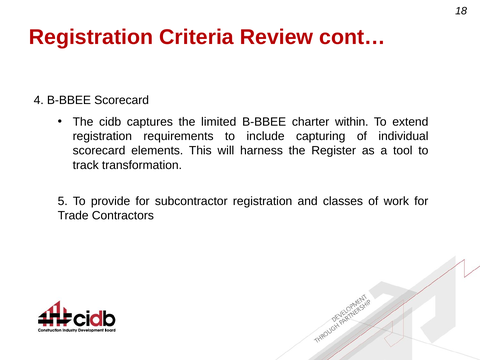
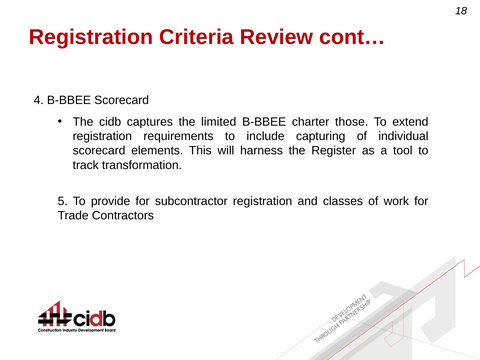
within: within -> those (352, 122)
